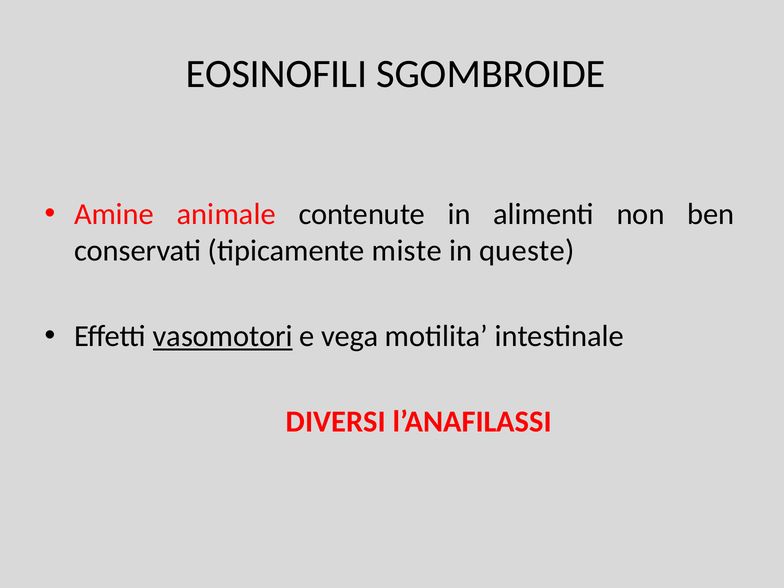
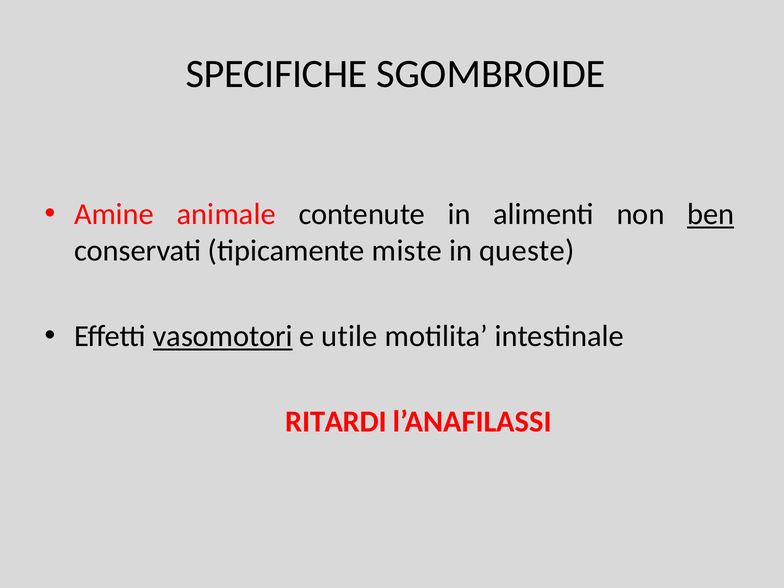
EOSINOFILI: EOSINOFILI -> SPECIFICHE (276, 74)
ben underline: none -> present (711, 214)
vega: vega -> utile (350, 336)
DIVERSI: DIVERSI -> RITARDI (336, 422)
